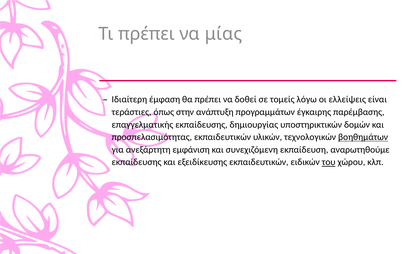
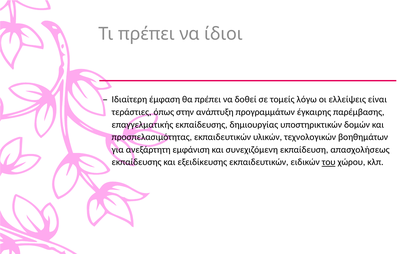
μίας: μίας -> ίδιοι (224, 34)
βοηθημάτων underline: present -> none (363, 137)
αναρωτηθούμε: αναρωτηθούμε -> απασχολήσεως (360, 150)
